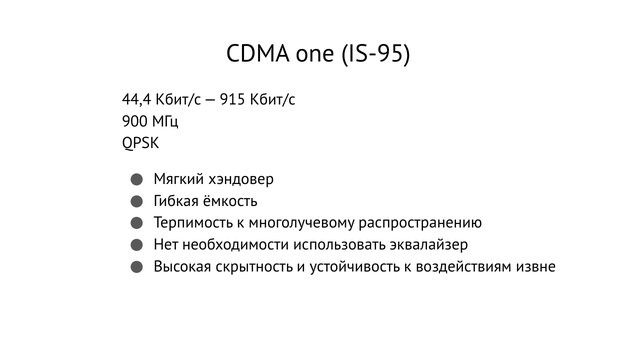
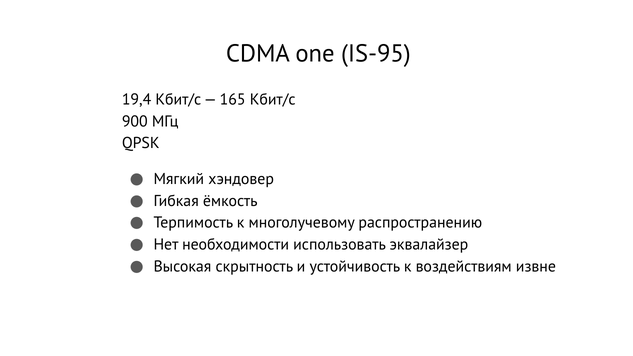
44,4: 44,4 -> 19,4 (137, 100)
915: 915 -> 165 (233, 100)
